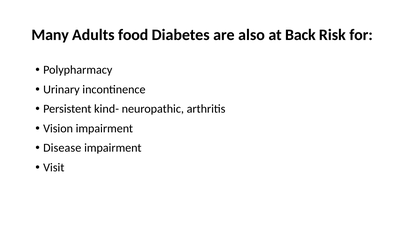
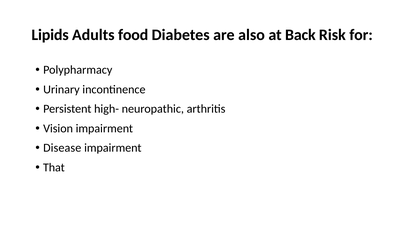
Many: Many -> Lipids (50, 35)
kind-: kind- -> high- (107, 109)
Visit: Visit -> That (54, 167)
